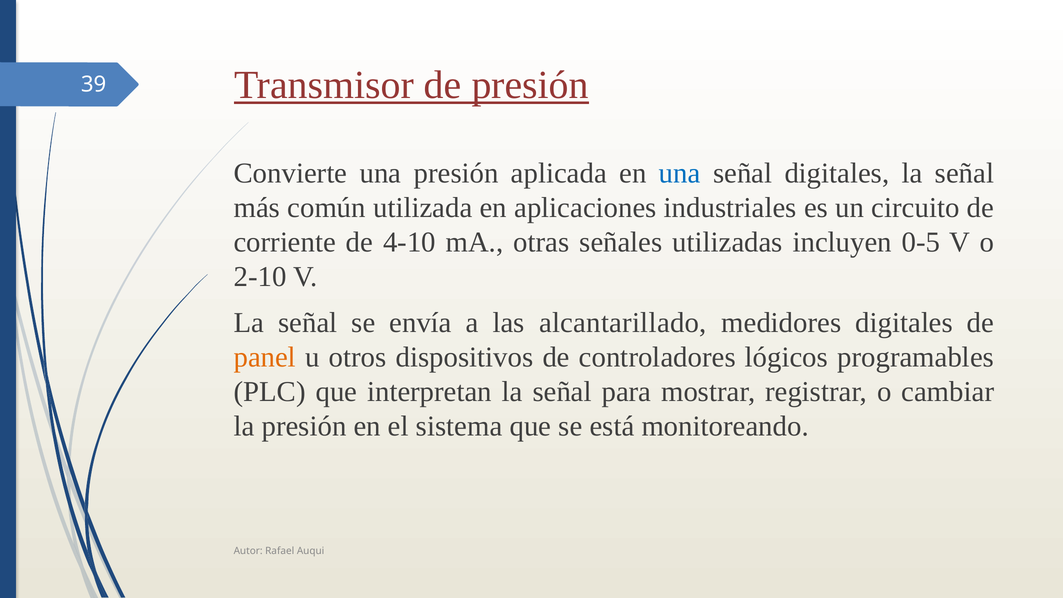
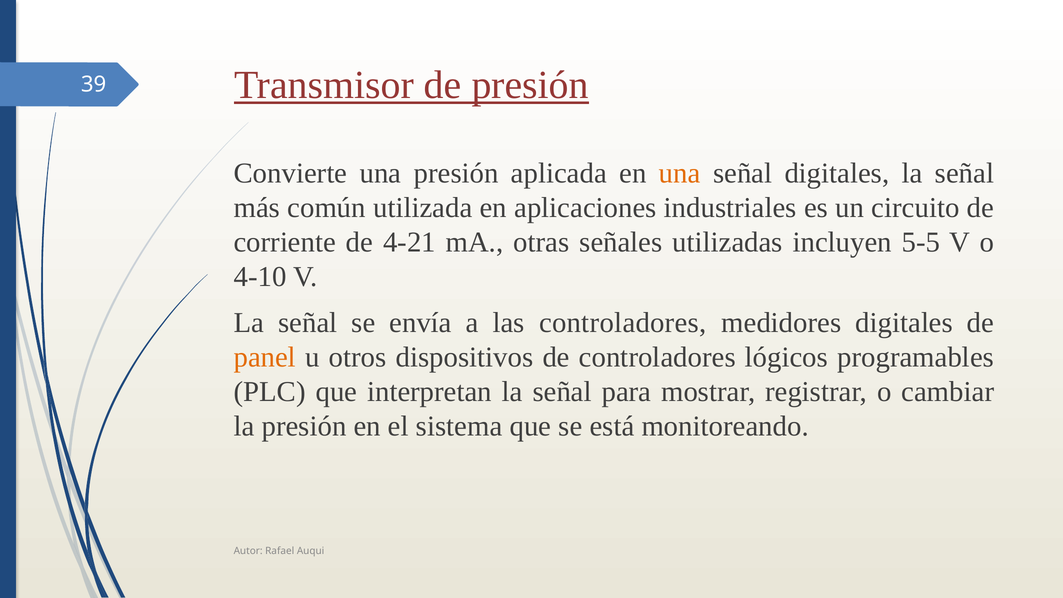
una colour: blue -> orange (680, 173)
4-10: 4-10 -> 4-21 (409, 242)
0-5: 0-5 -> 5-5 (921, 242)
2-10: 2-10 -> 4-10 (260, 277)
las alcantarillado: alcantarillado -> controladores (623, 323)
